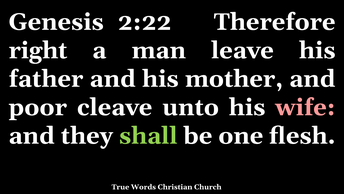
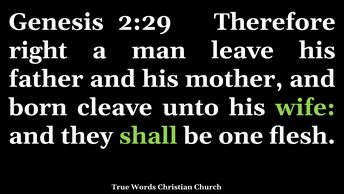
2:22: 2:22 -> 2:29 (145, 22)
poor: poor -> born (38, 107)
wife colour: pink -> light green (305, 107)
